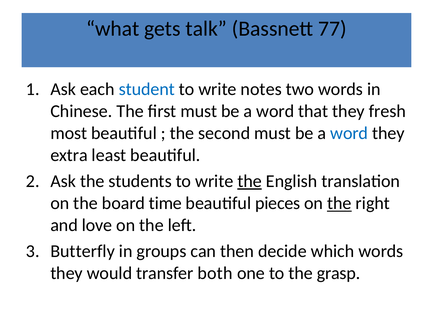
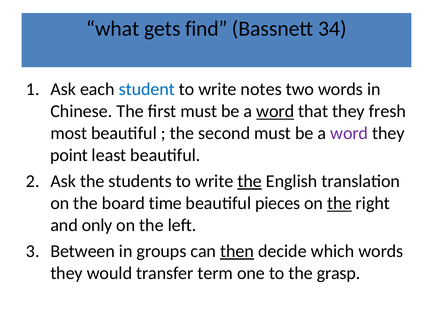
talk: talk -> find (206, 29)
77: 77 -> 34 (332, 29)
word underline: none -> present (275, 111)
word colour: blue -> purple (349, 133)
extra: extra -> point (69, 155)
love: love -> only (97, 225)
Butterfly: Butterfly -> Between (83, 251)
then underline: none -> present (237, 251)
both: both -> term (215, 273)
